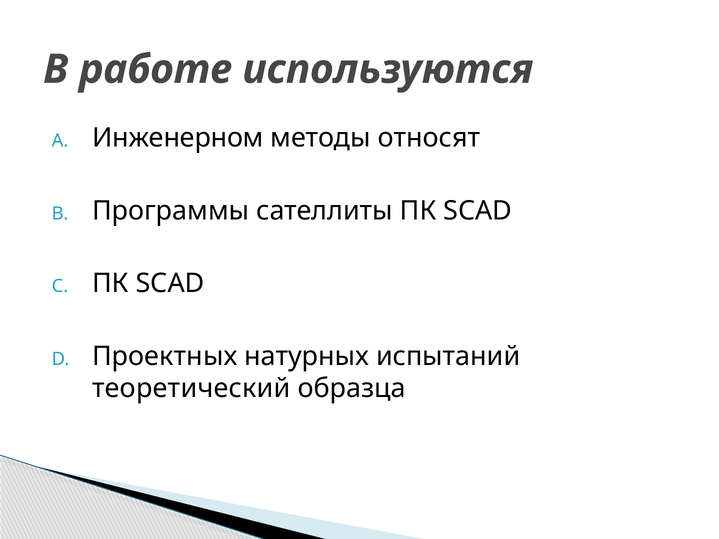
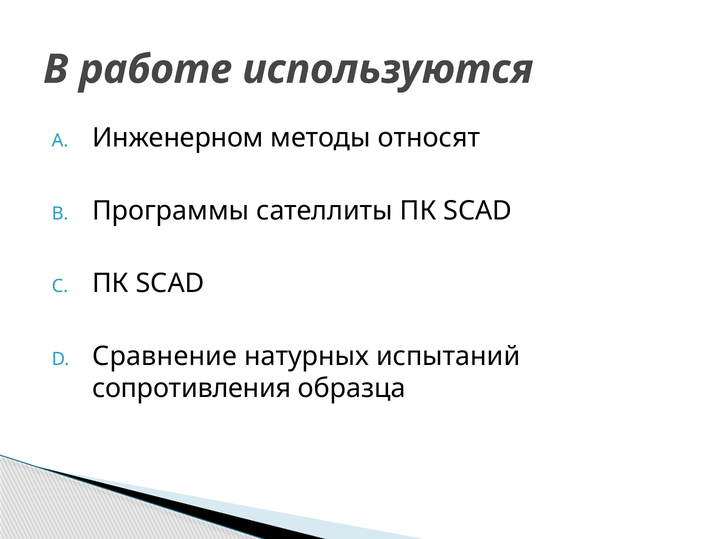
Проектных: Проектных -> Сравнение (165, 356)
теоретический: теоретический -> сопротивления (192, 389)
